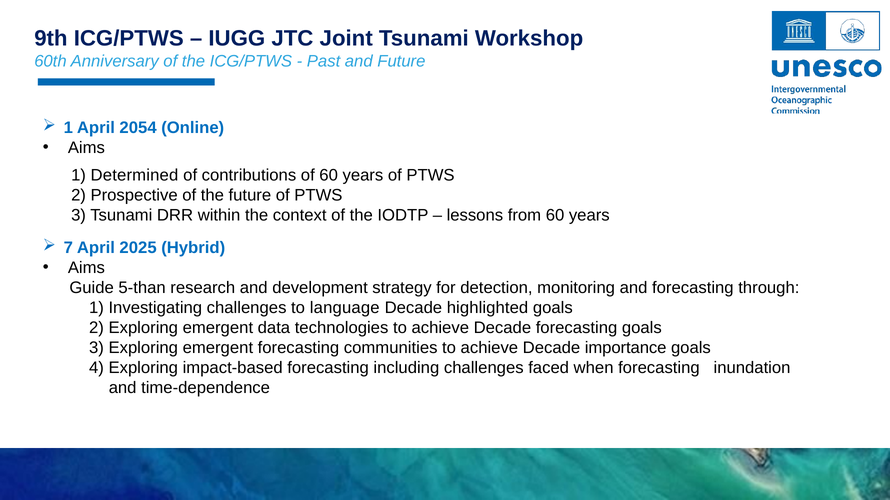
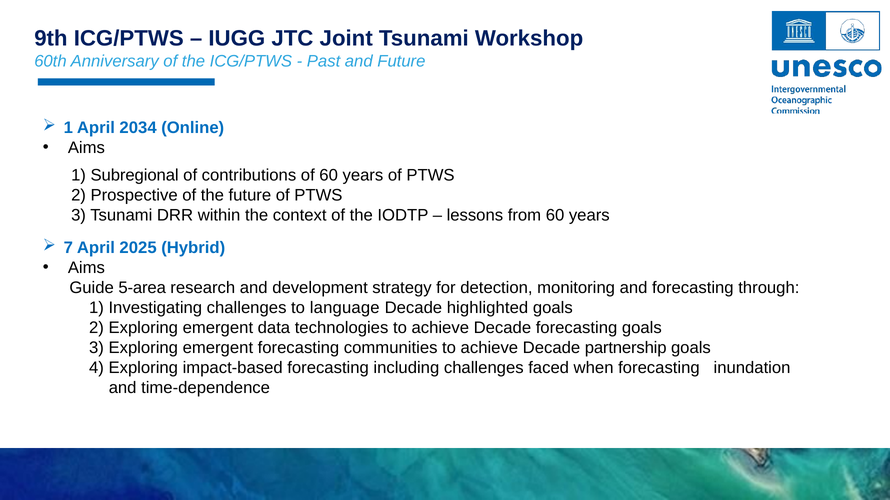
2054: 2054 -> 2034 (138, 128)
Determined: Determined -> Subregional (135, 176)
5-than: 5-than -> 5-area (142, 288)
importance: importance -> partnership (626, 348)
